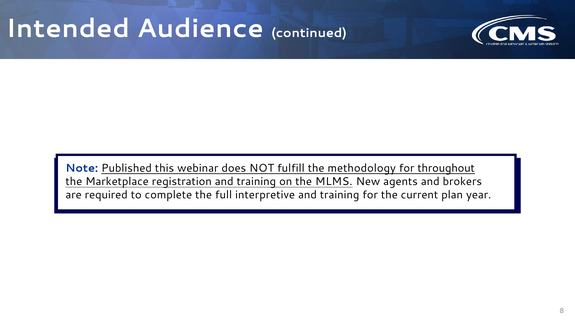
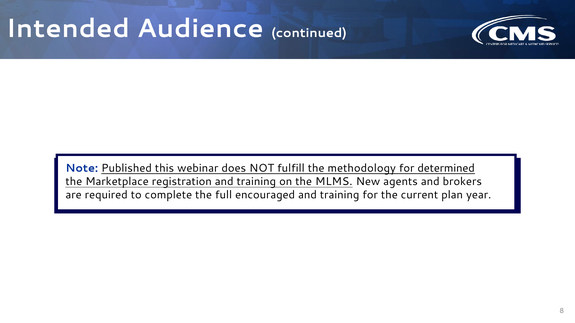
throughout: throughout -> determined (446, 168)
interpretive: interpretive -> encouraged (265, 195)
